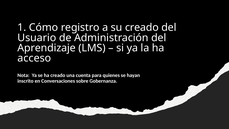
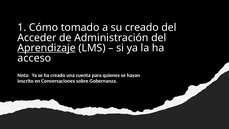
registro: registro -> tomado (80, 27)
Usuario: Usuario -> Acceder (37, 38)
Aprendizaje underline: none -> present (47, 48)
